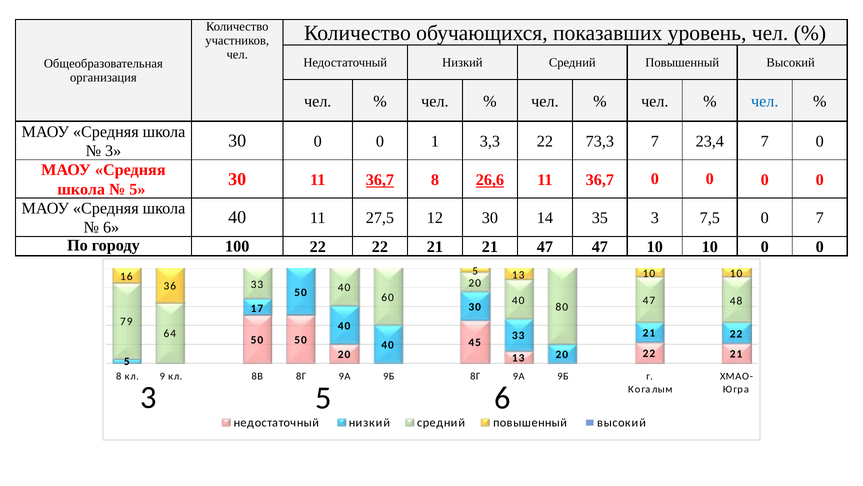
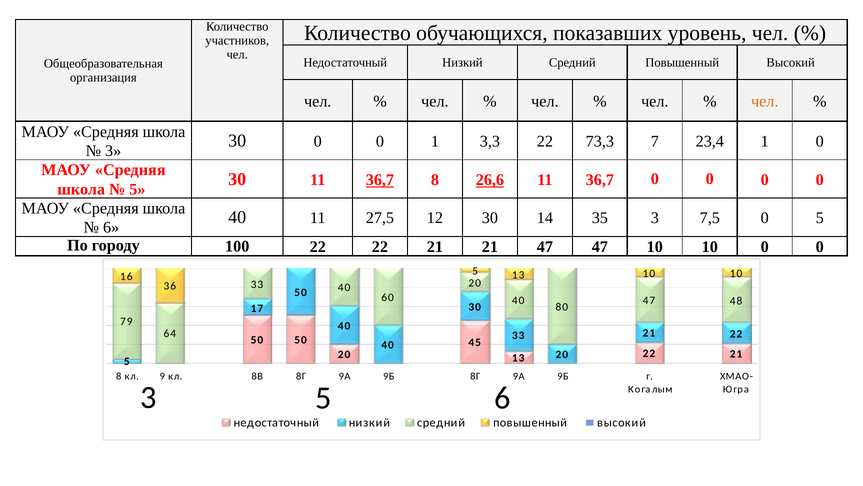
чел colour: blue -> orange (765, 101)
23,4 7: 7 -> 1 (765, 141)
0 7: 7 -> 5 (820, 218)
